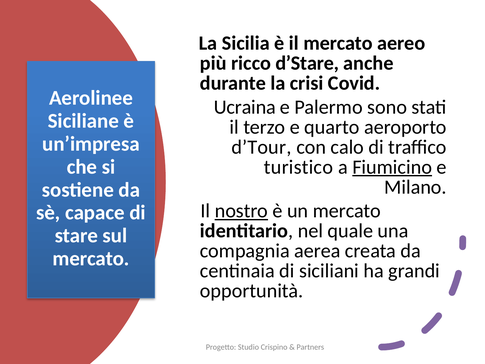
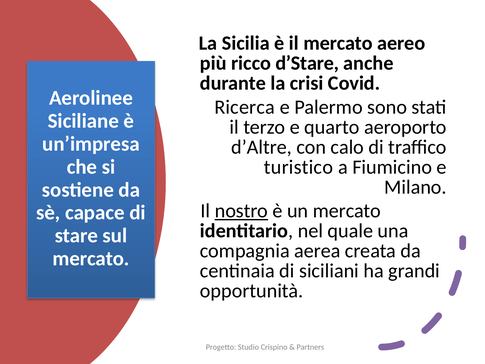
Ucraina: Ucraina -> Ricerca (245, 107)
d’Tour: d’Tour -> d’Altre (261, 147)
Fiumicino underline: present -> none (392, 167)
